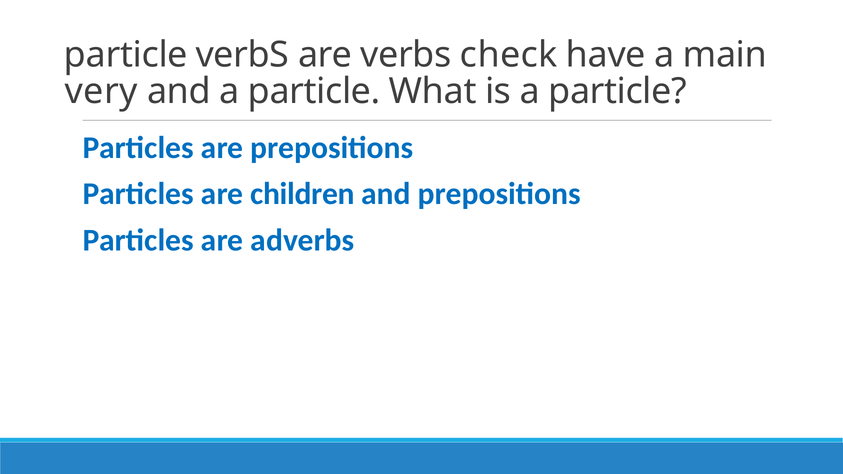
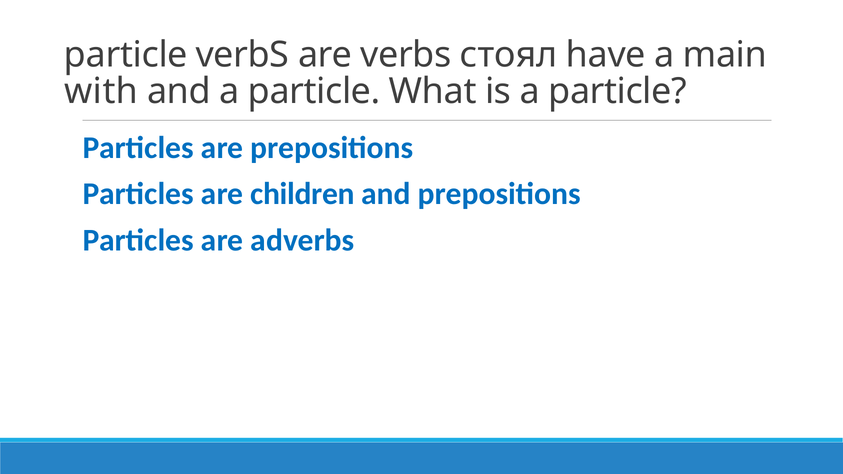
check: check -> стоял (509, 55)
very: very -> with (101, 92)
